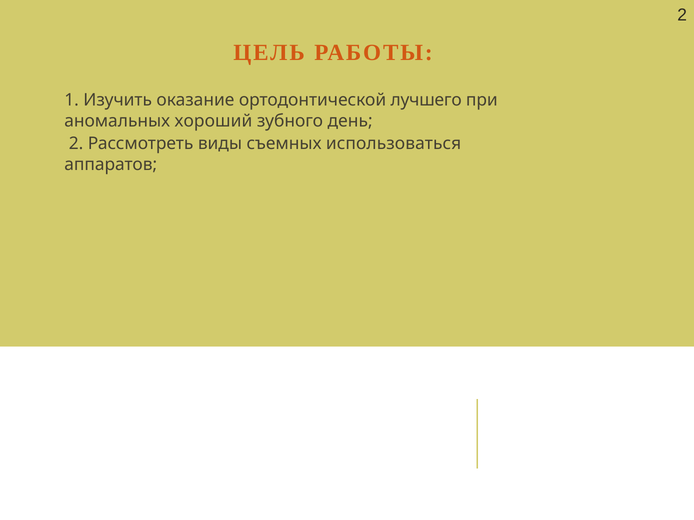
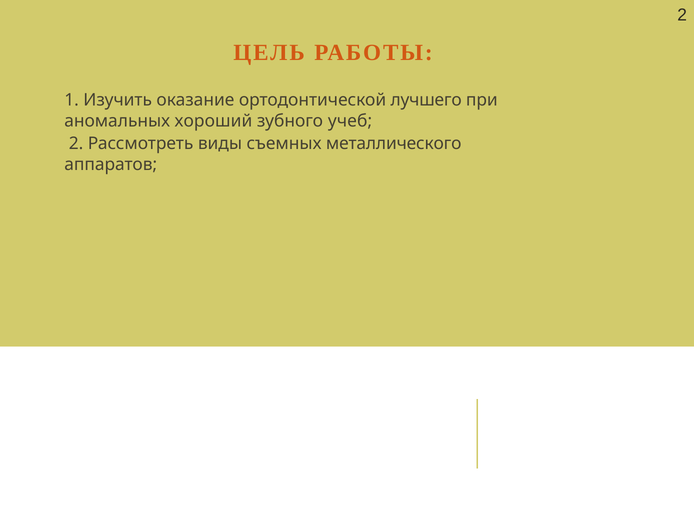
день: день -> учеб (350, 121)
использоваться: использоваться -> металлического (394, 144)
